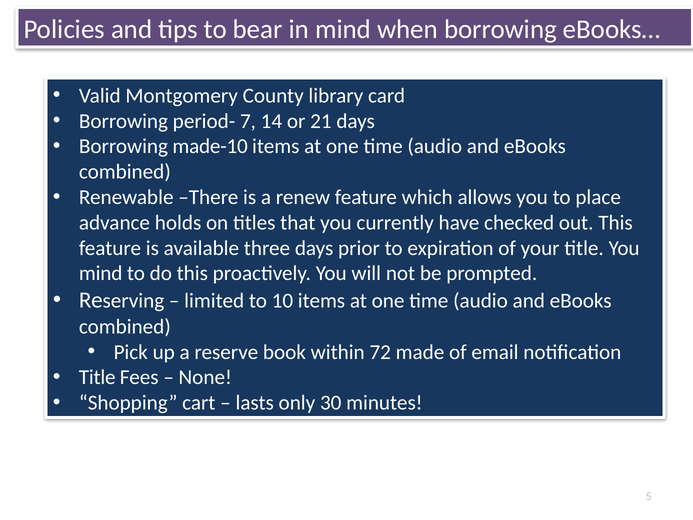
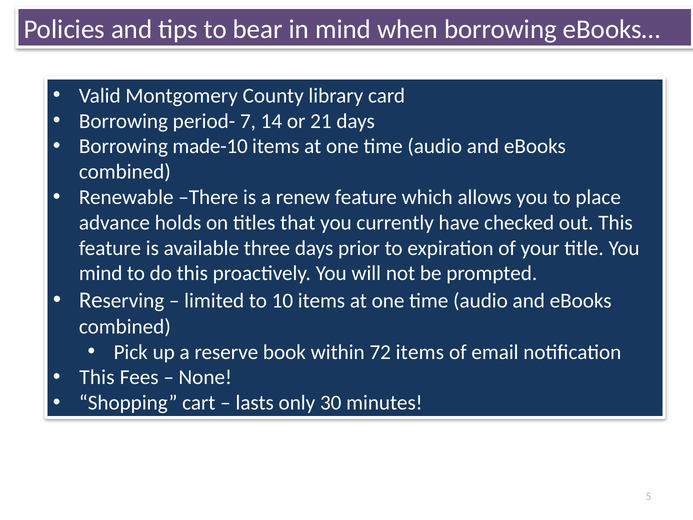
72 made: made -> items (420, 352)
Title: Title -> This (97, 377)
